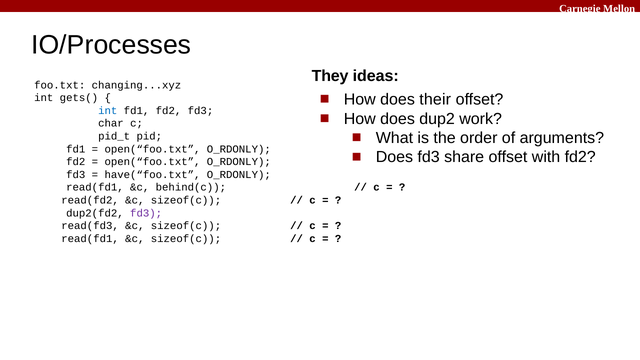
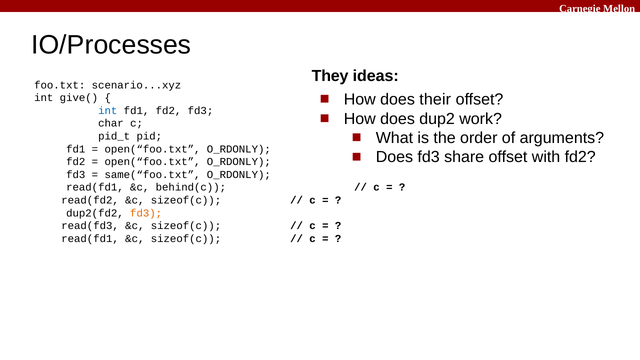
changing...xyz: changing...xyz -> scenario...xyz (136, 85)
gets(: gets( -> give( (79, 98)
have(“foo.txt: have(“foo.txt -> same(“foo.txt (153, 175)
fd3 colour: purple -> orange (146, 213)
